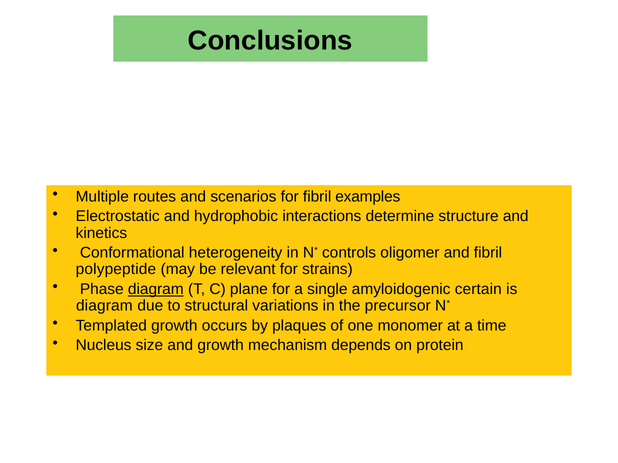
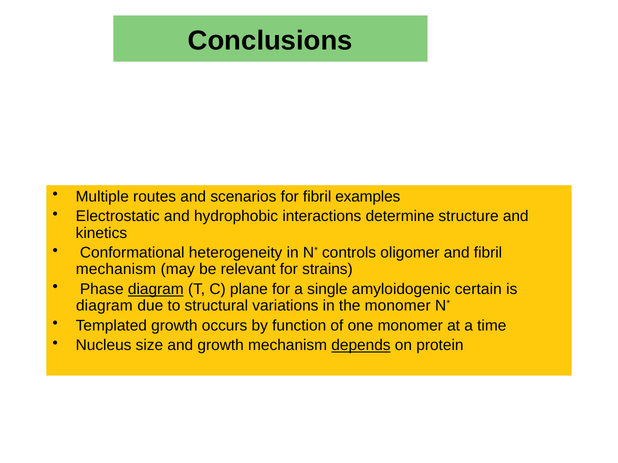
polypeptide: polypeptide -> mechanism (116, 270)
the precursor: precursor -> monomer (398, 306)
plaques: plaques -> function (299, 326)
depends underline: none -> present (361, 346)
